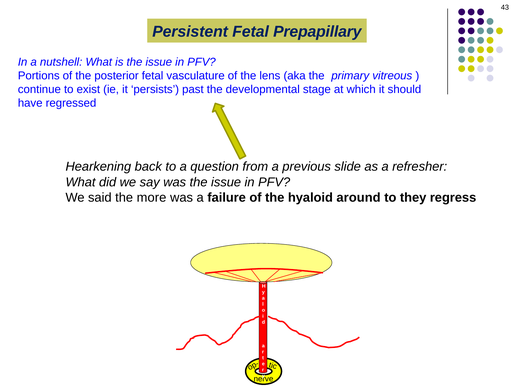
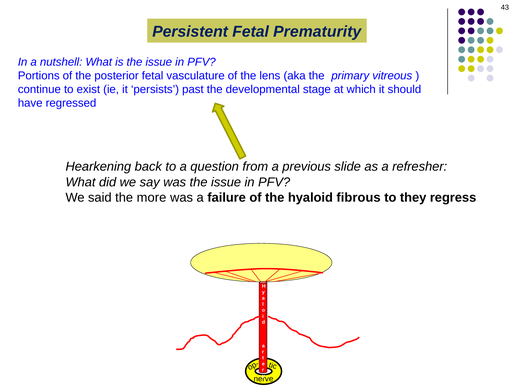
Prepapillary: Prepapillary -> Prematurity (317, 32)
around: around -> fibrous (359, 197)
